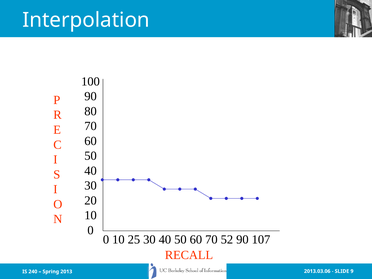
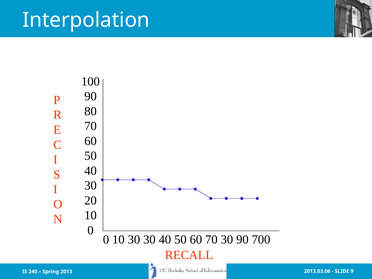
10 25: 25 -> 30 (134, 240)
70 52: 52 -> 30 (227, 240)
107: 107 -> 700 (261, 240)
